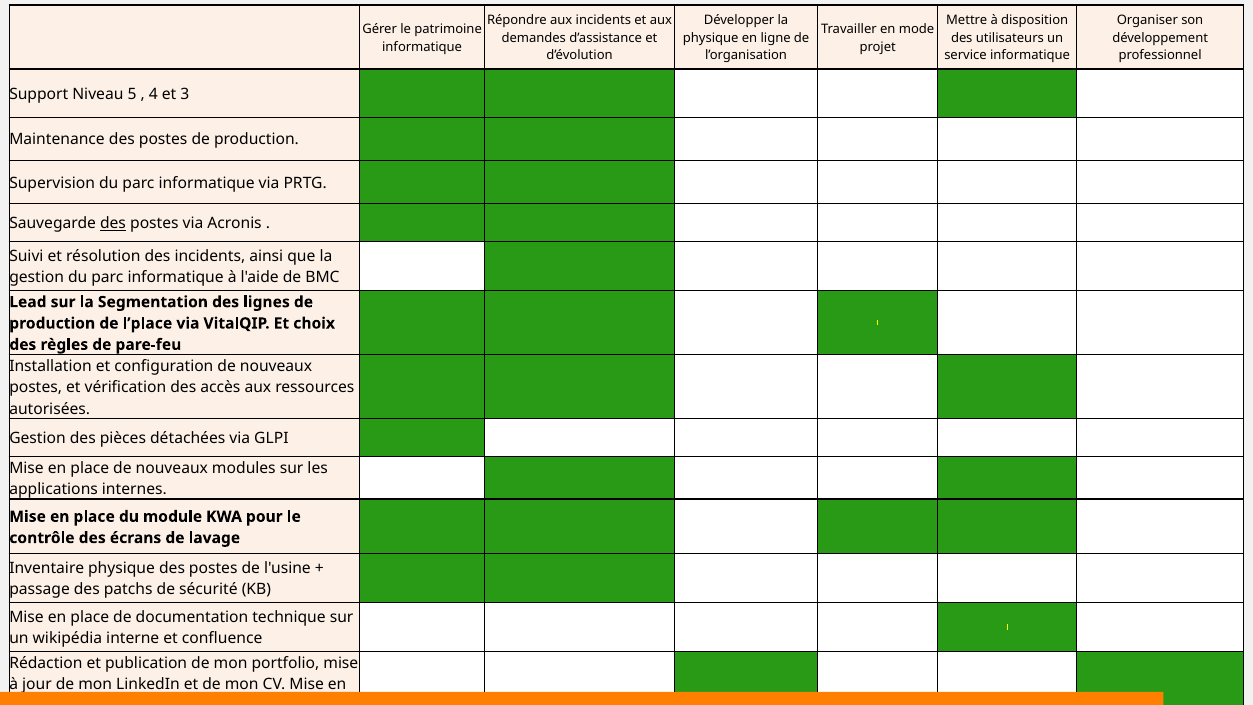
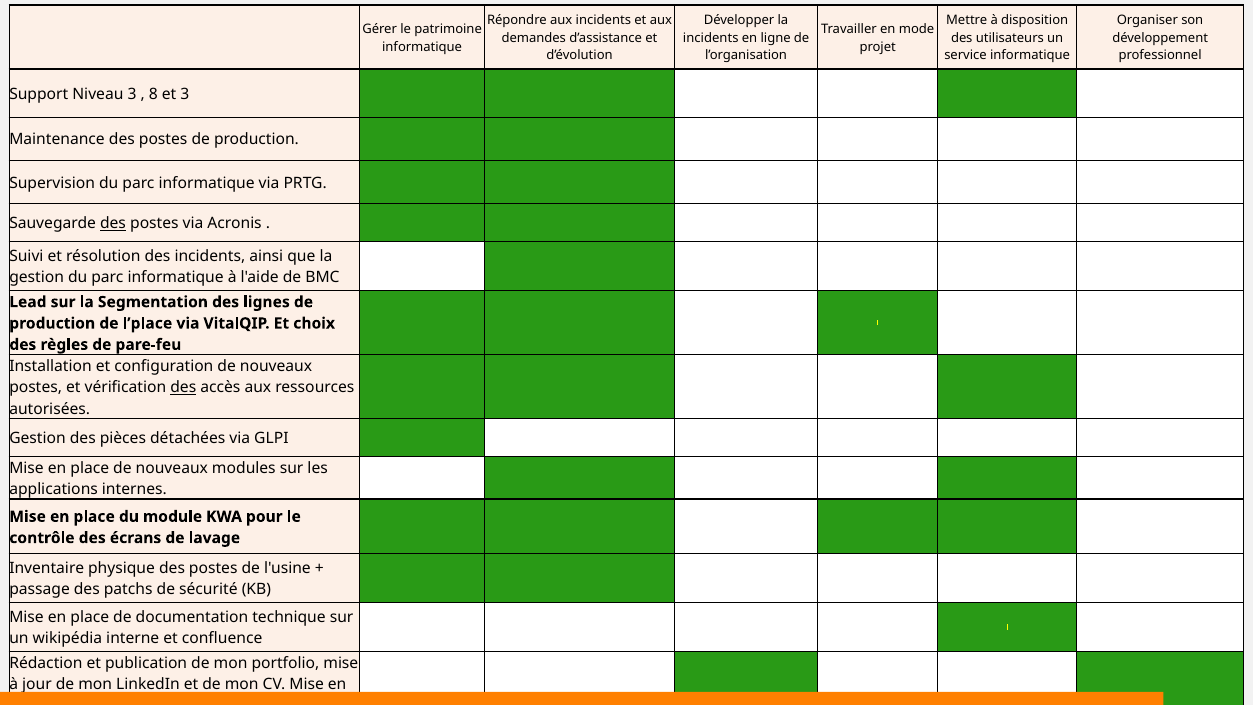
physique: physique -> incidents (711, 38)
Niveau 5: 5 -> 3 (132, 94)
4: 4 -> 8 (153, 94)
des underline: none -> present (183, 387)
